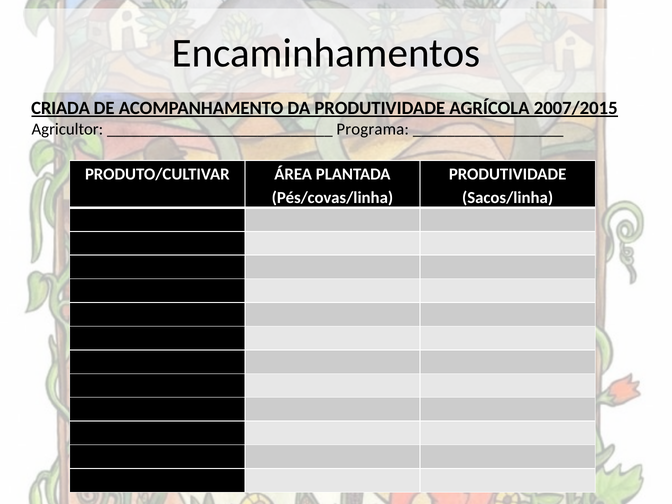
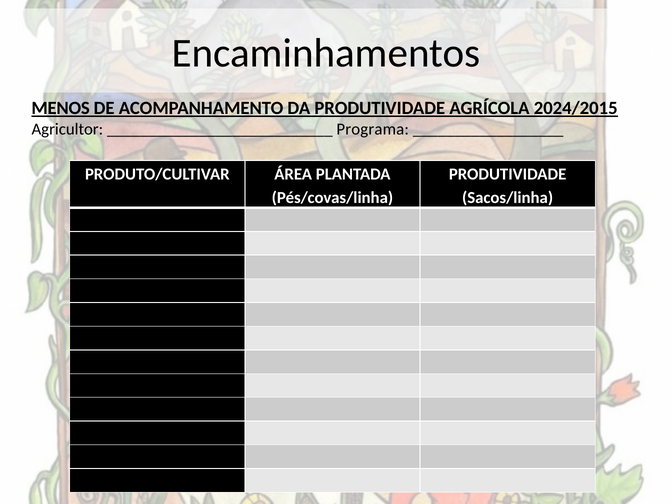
CRIADA: CRIADA -> MENOS (61, 108)
2007/2015: 2007/2015 -> 2024/2015 (576, 108)
